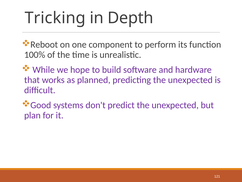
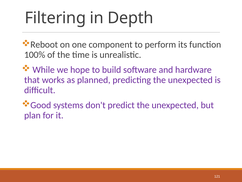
Tricking: Tricking -> Filtering (55, 18)
